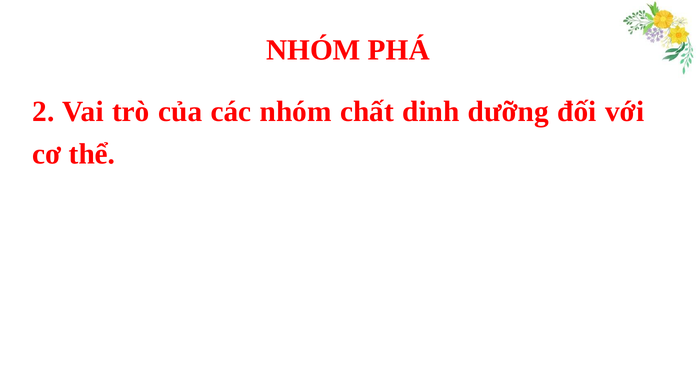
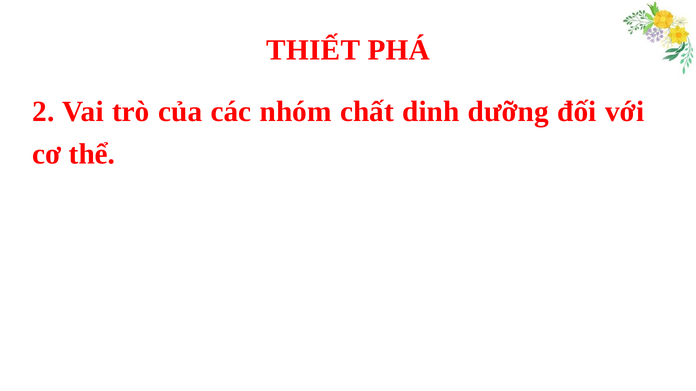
NHÓM: NHÓM -> THIẾT (313, 50)
